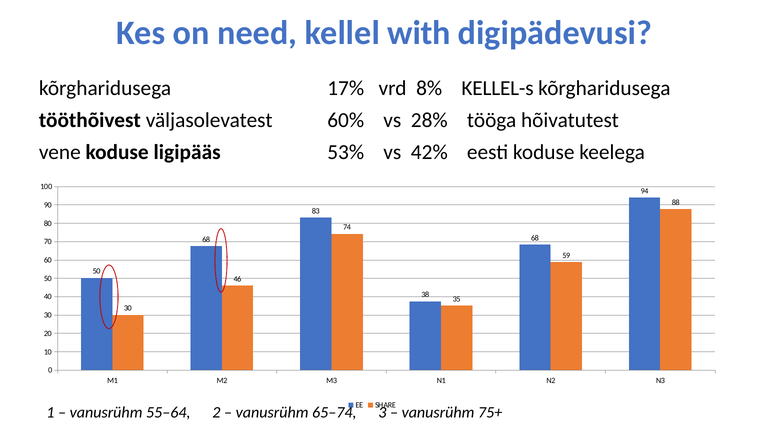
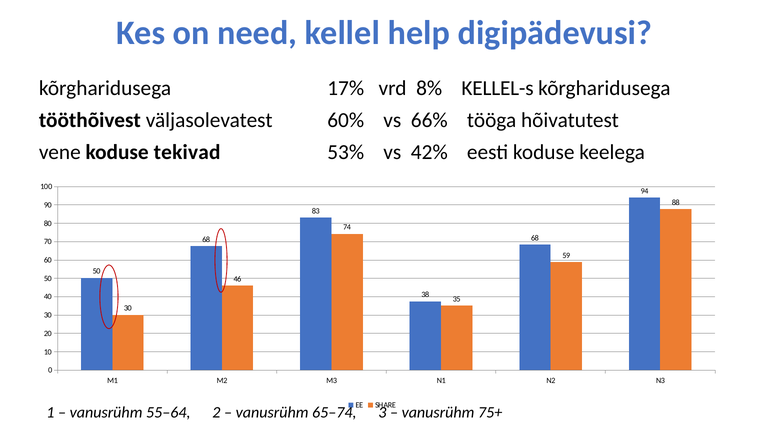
with: with -> help (419, 33)
28%: 28% -> 66% (429, 120)
ligipääs: ligipääs -> tekivad (187, 152)
